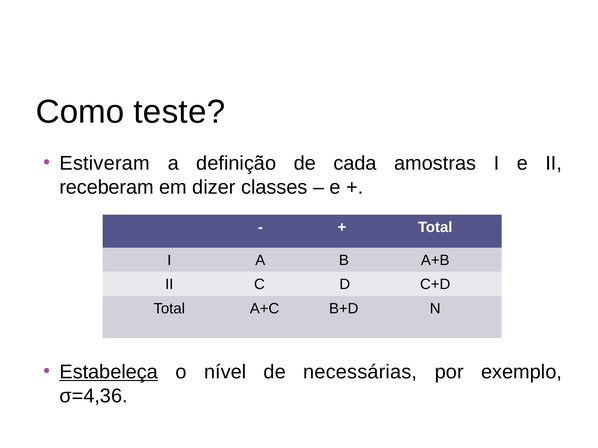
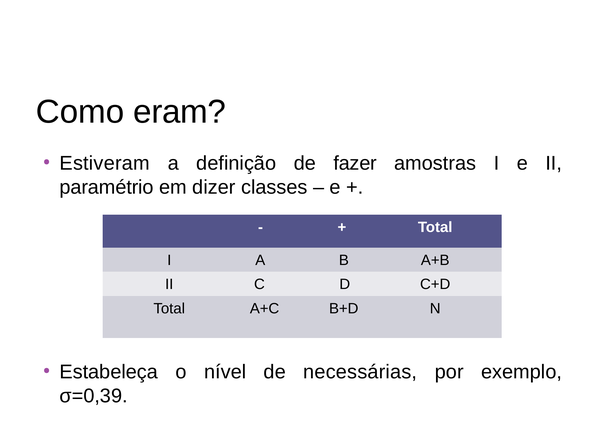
teste: teste -> eram (180, 112)
cada: cada -> fazer (355, 164)
receberam: receberam -> paramétrio (107, 187)
Estabeleça underline: present -> none (109, 372)
σ=4,36: σ=4,36 -> σ=0,39 (94, 396)
